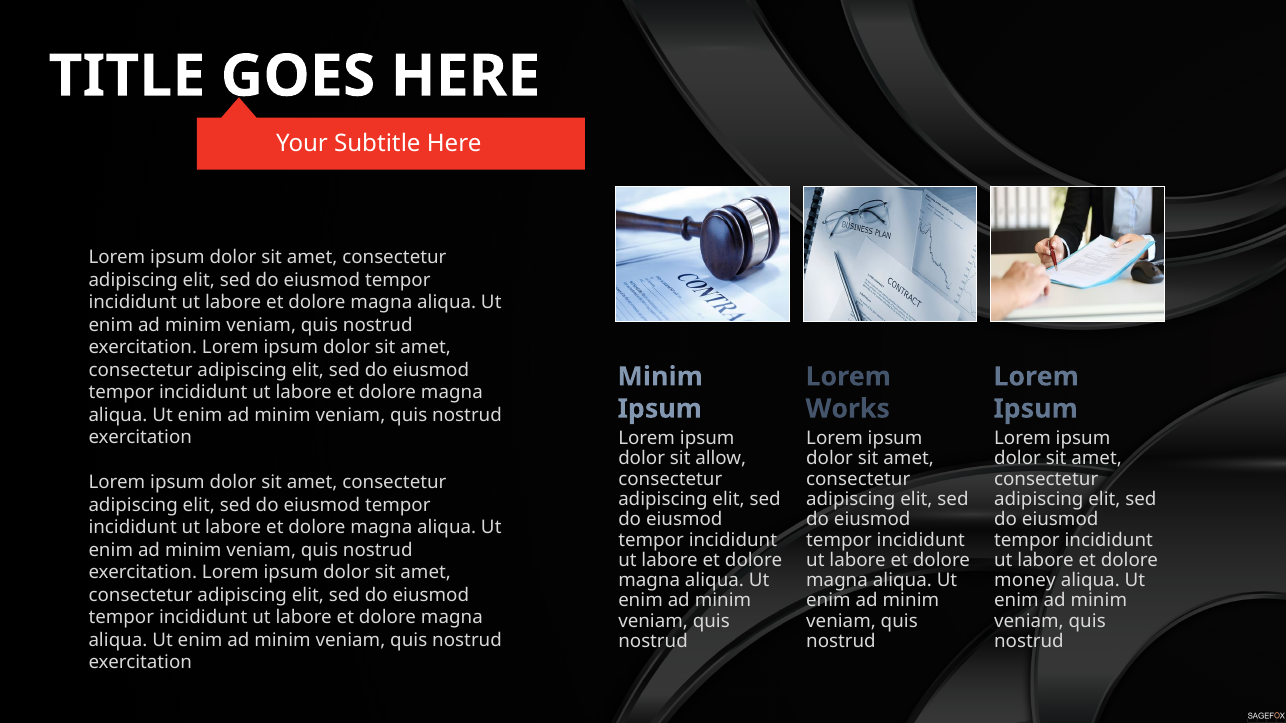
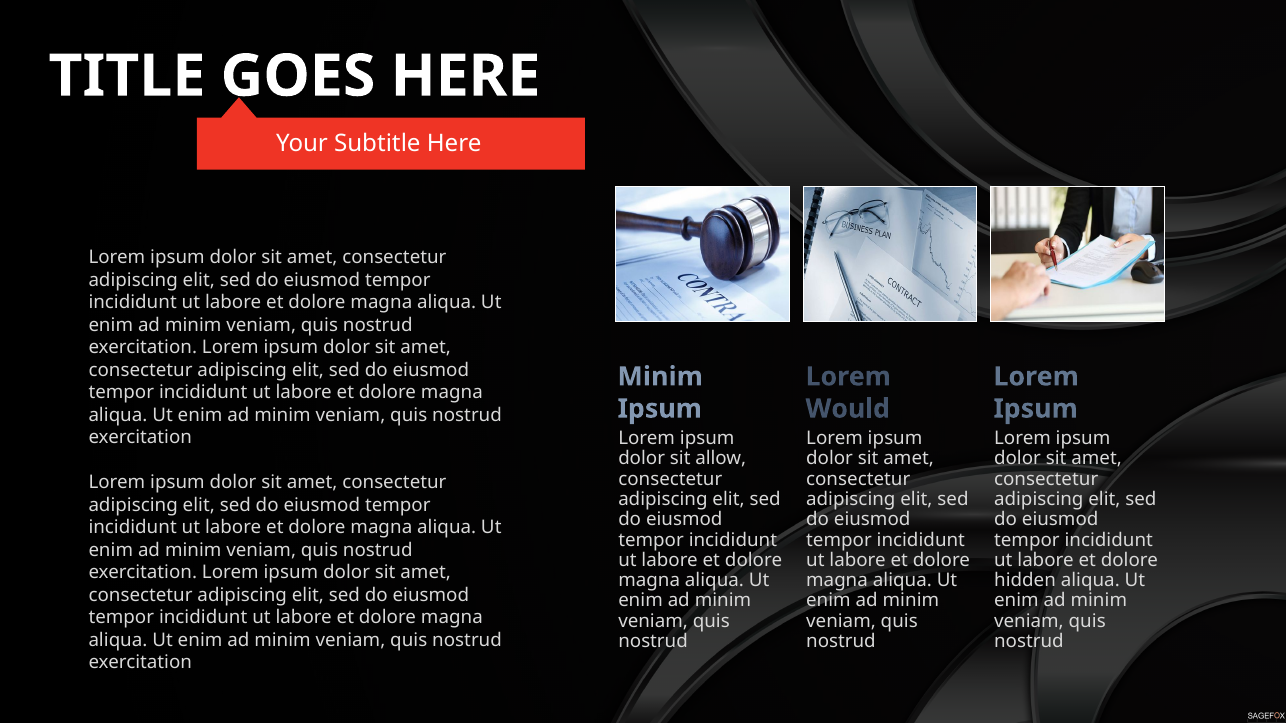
Works: Works -> Would (848, 409)
money: money -> hidden (1025, 581)
